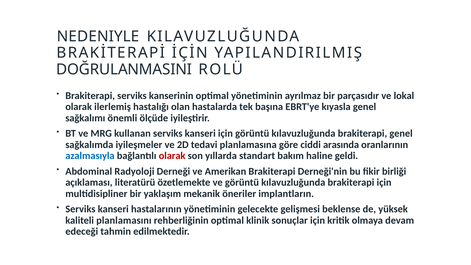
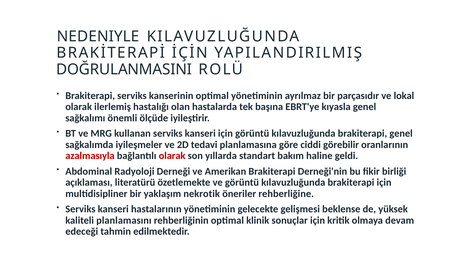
arasında: arasında -> görebilir (341, 145)
azalmasıyla colour: blue -> red (90, 156)
mekanik: mekanik -> nekrotik (202, 194)
implantların: implantların -> rehberliğine (286, 194)
